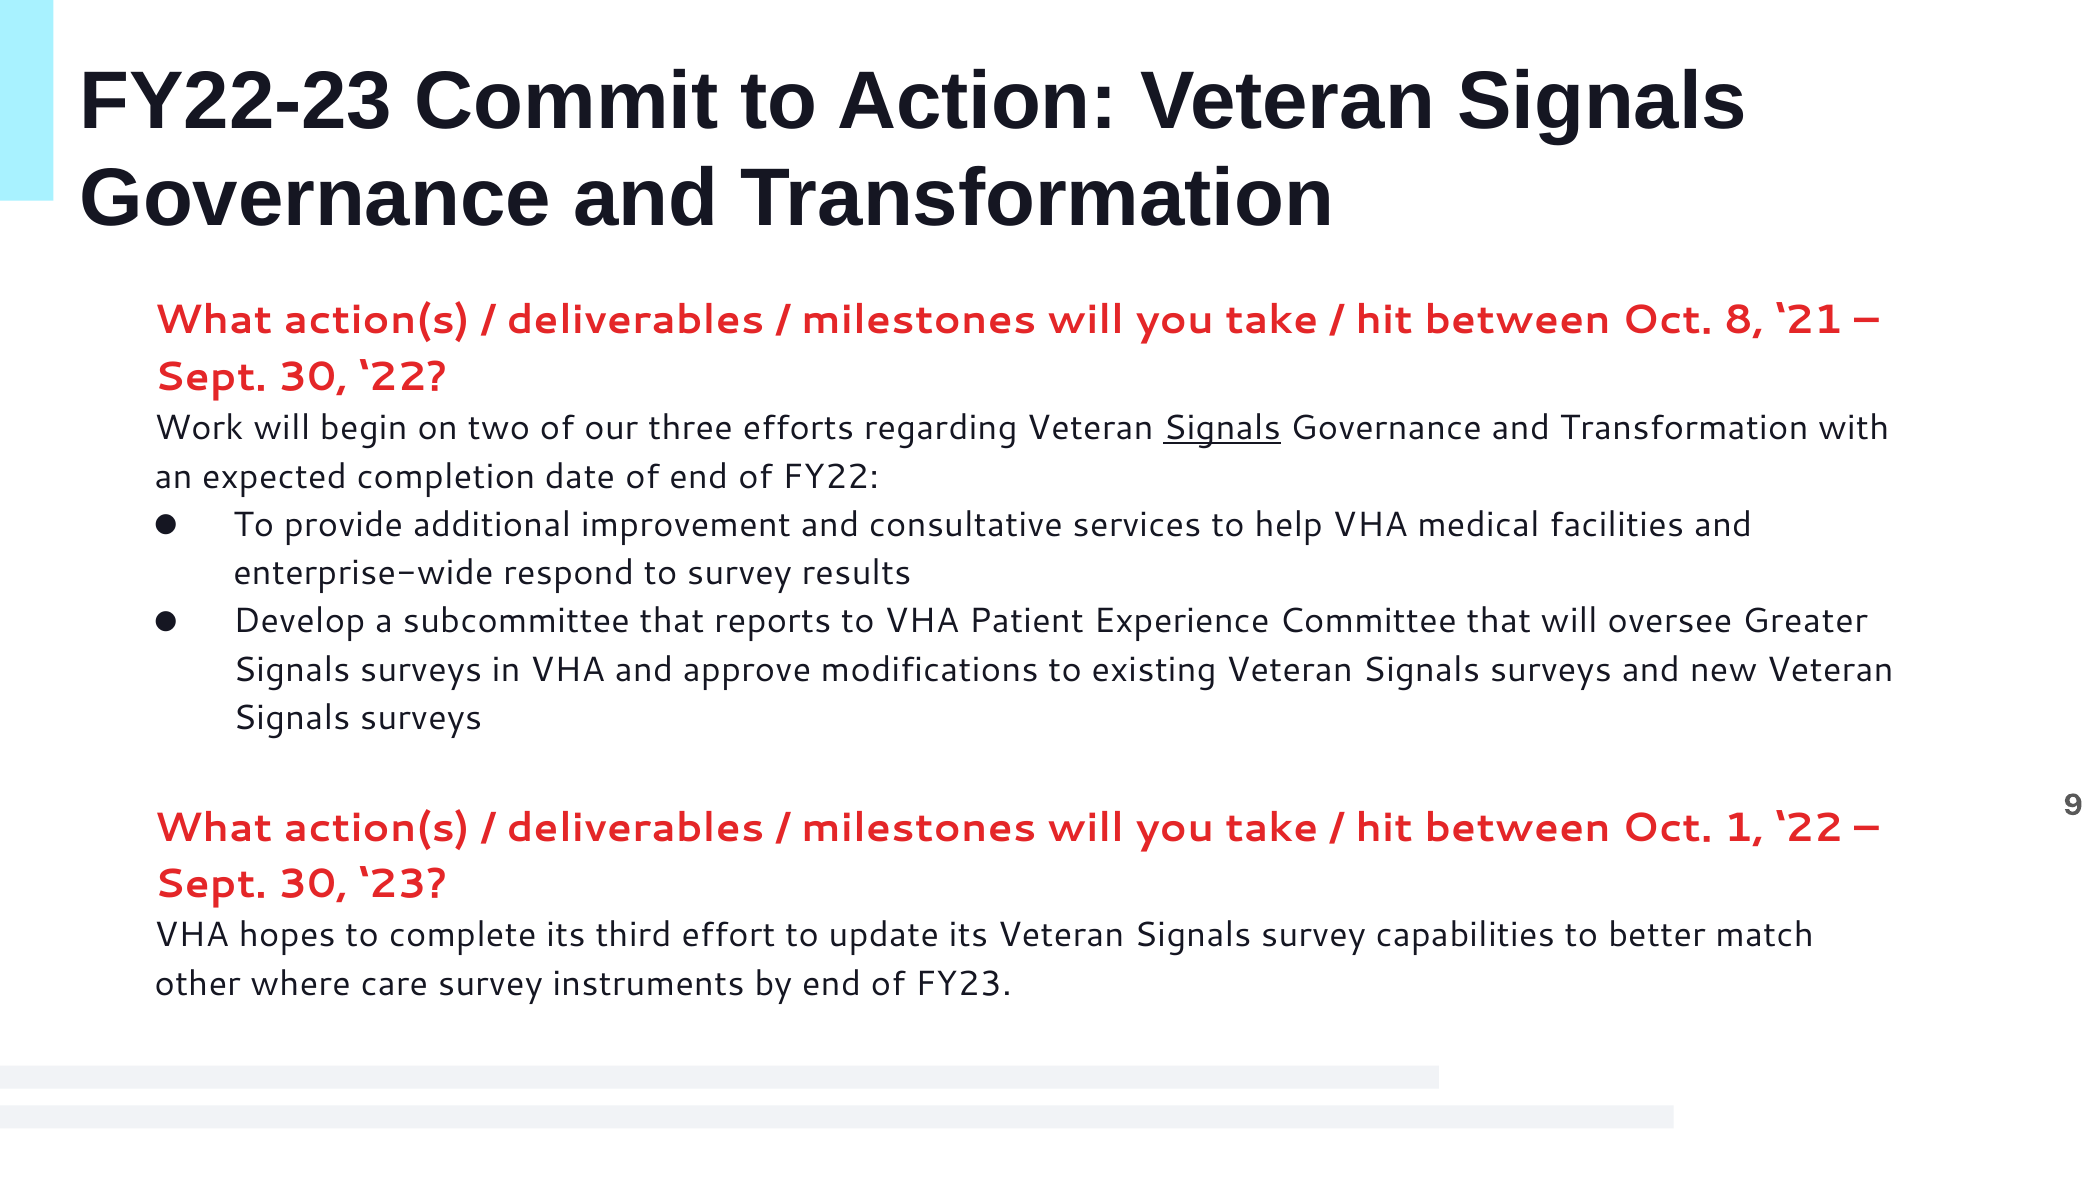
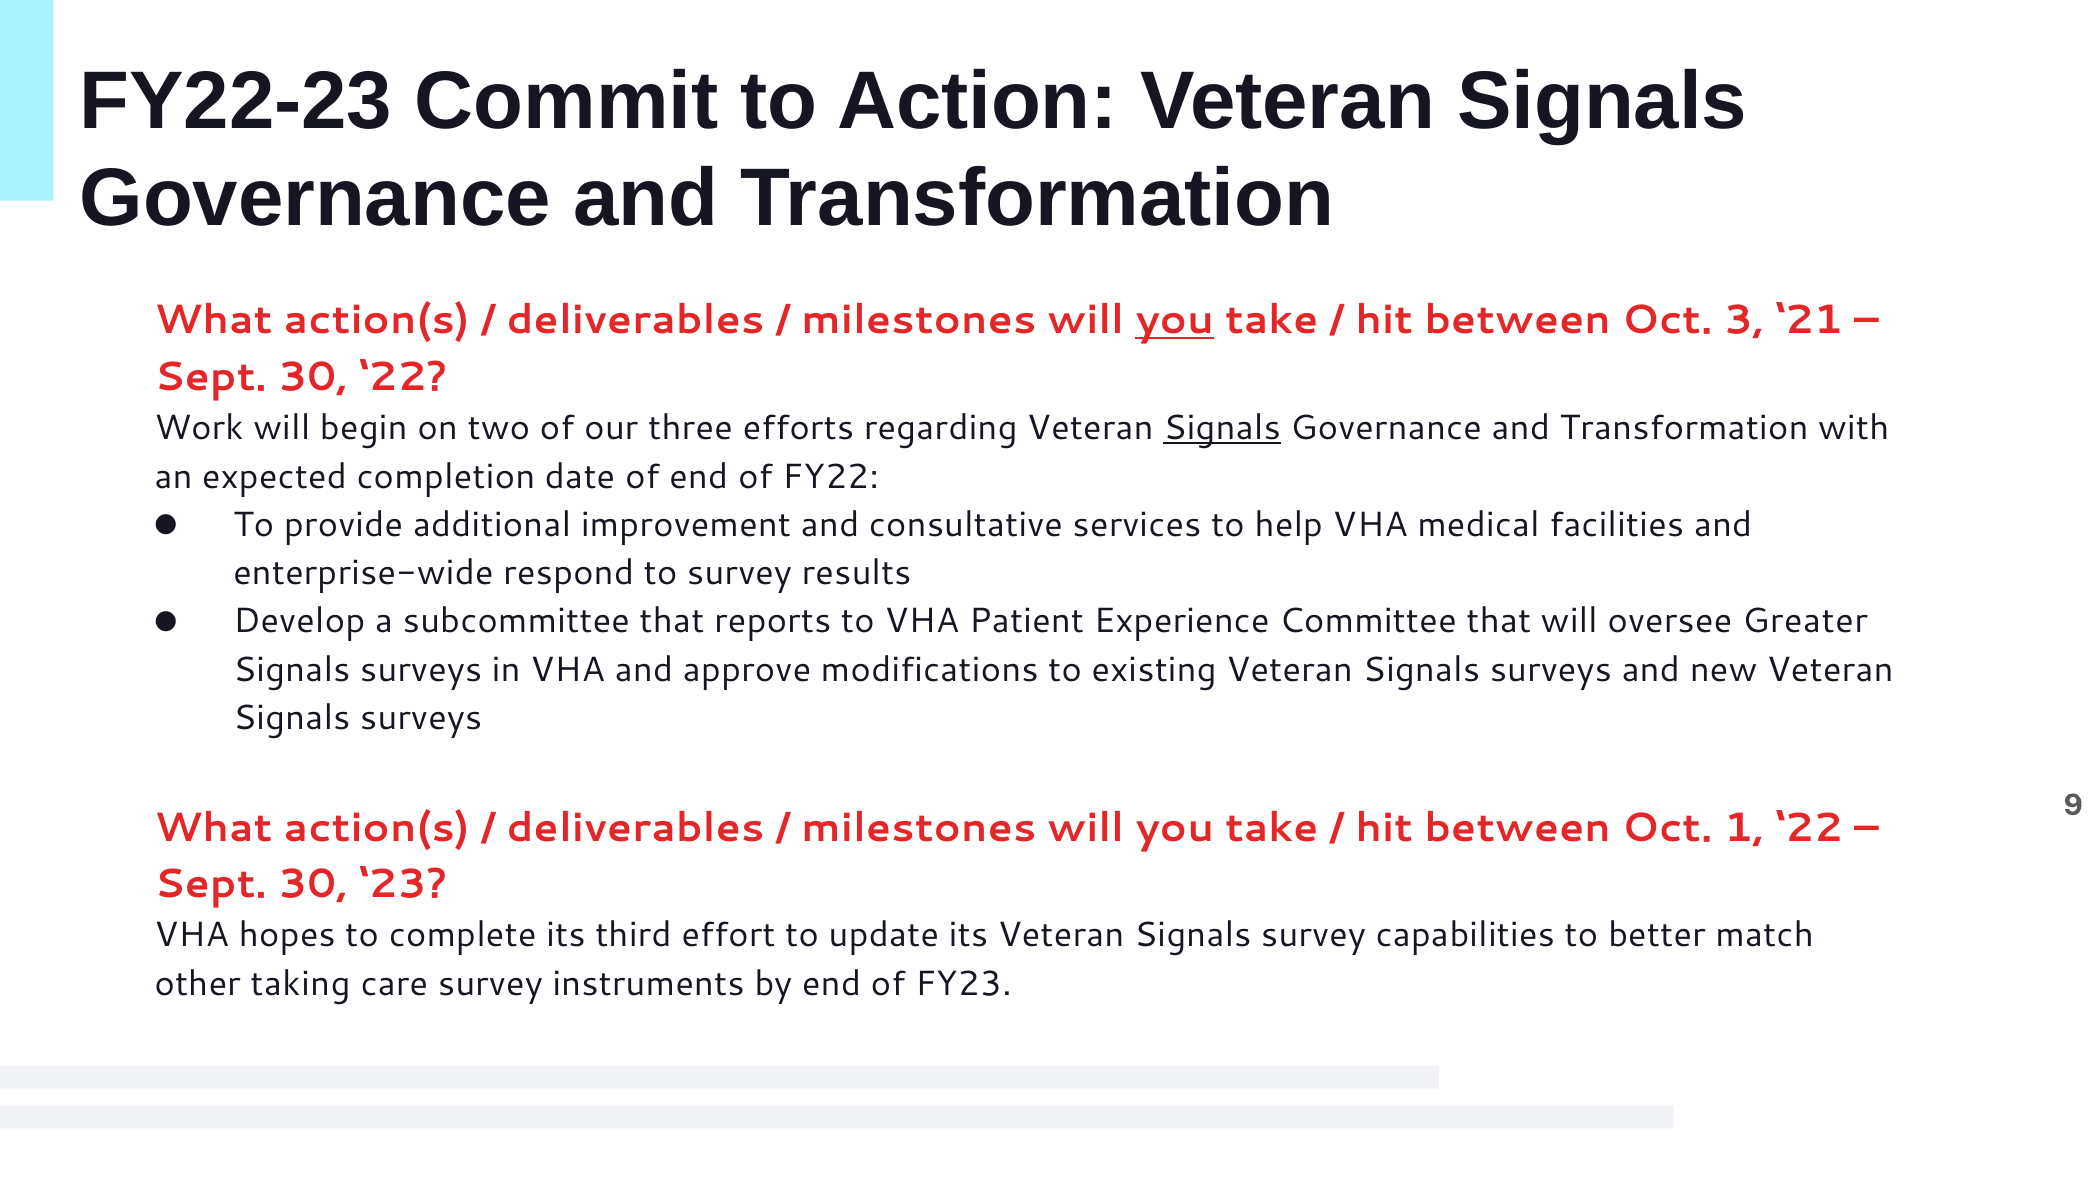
you underline: none -> present (1175, 320)
8: 8 -> 3 (1744, 320)
where: where -> taking (301, 984)
